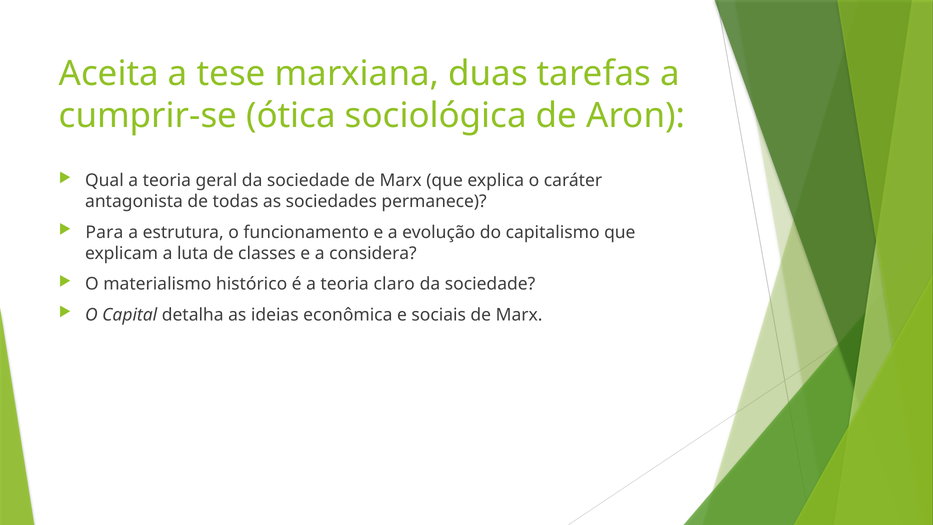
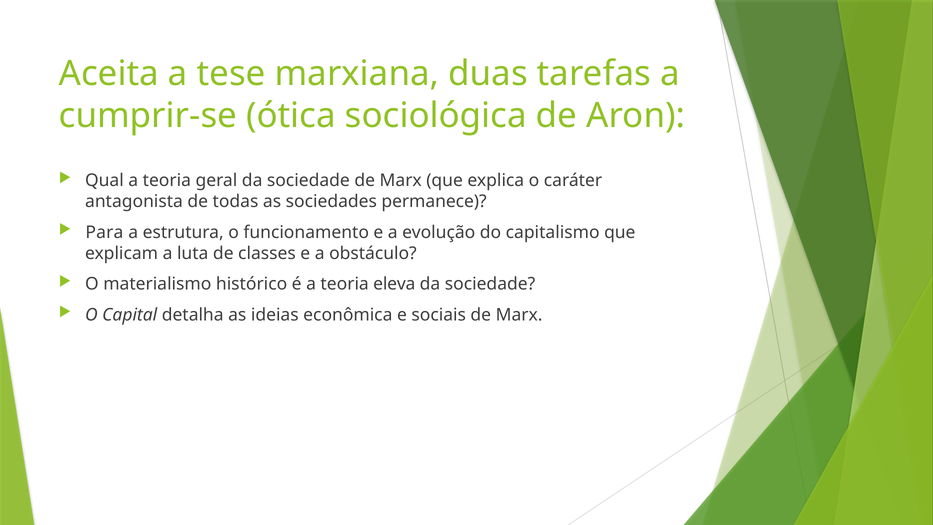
considera: considera -> obstáculo (373, 253)
claro: claro -> eleva (394, 284)
